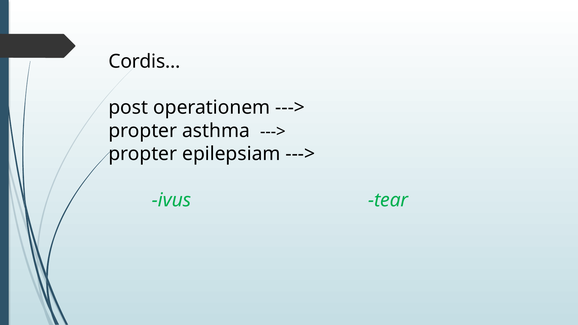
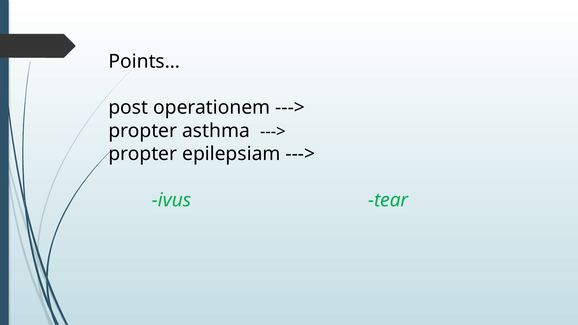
Cordis…: Cordis… -> Points… (144, 61)
